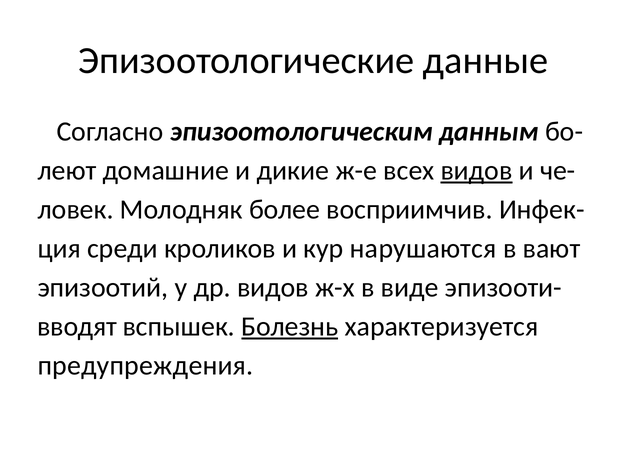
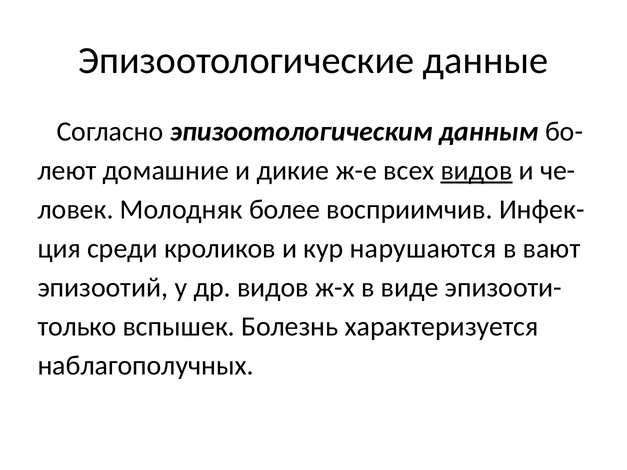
вводят: вводят -> только (77, 327)
Болезнь underline: present -> none (290, 327)
предупреждения: предупреждения -> наблагополучных (146, 366)
